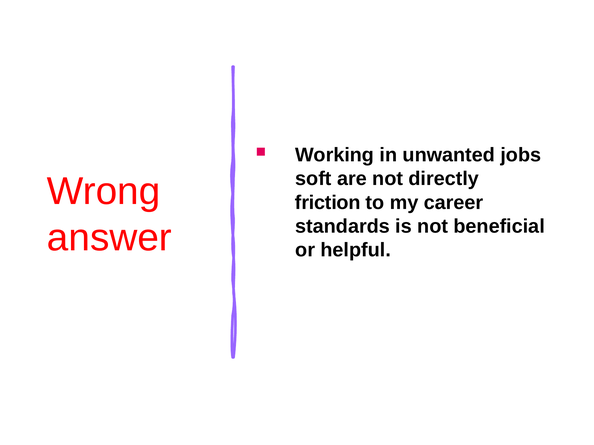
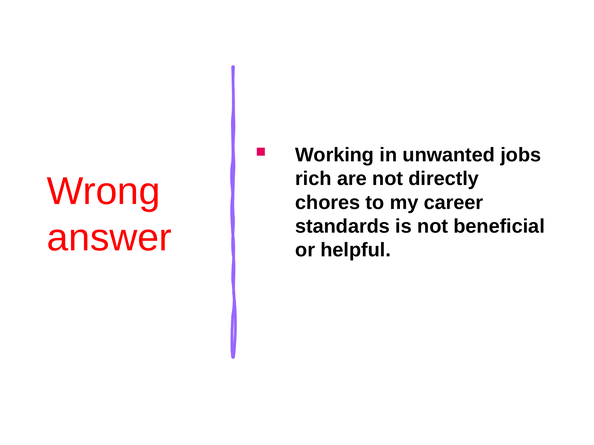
soft: soft -> rich (313, 179)
friction: friction -> chores (328, 203)
